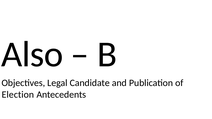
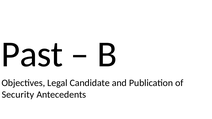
Also: Also -> Past (32, 54)
Election: Election -> Security (18, 95)
